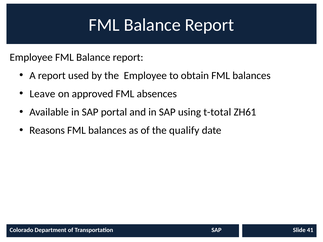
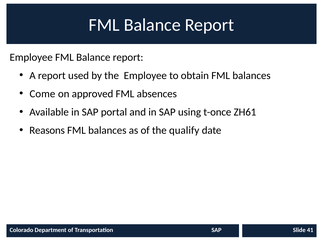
Leave: Leave -> Come (42, 94)
t-total: t-total -> t-once (217, 112)
